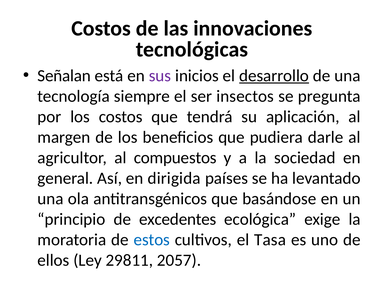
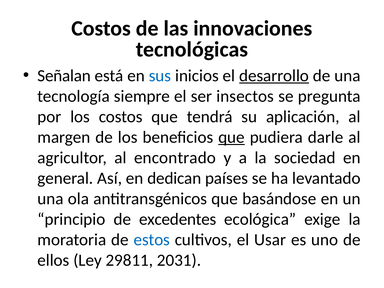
sus colour: purple -> blue (160, 76)
que underline: none -> present (231, 137)
compuestos: compuestos -> encontrado (175, 158)
dirigida: dirigida -> dedican (174, 178)
Tasa: Tasa -> Usar (270, 240)
2057: 2057 -> 2031 (179, 260)
